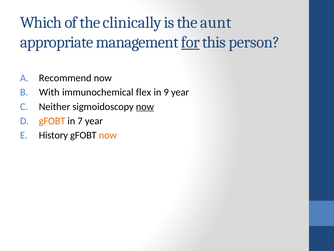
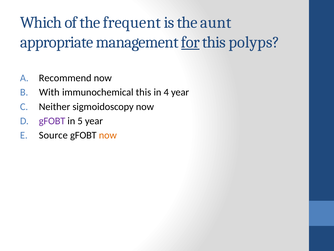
clinically: clinically -> frequent (132, 23)
person: person -> polyps (254, 42)
immunochemical flex: flex -> this (143, 92)
9: 9 -> 4 (166, 92)
now underline: present -> none (145, 106)
gFOBT colour: orange -> purple (52, 121)
7: 7 -> 5 (80, 121)
History: History -> Source (53, 135)
